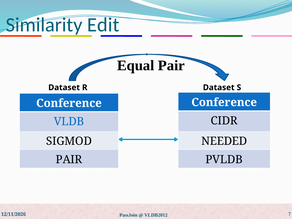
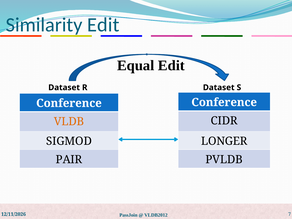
Equal Pair: Pair -> Edit (171, 66)
VLDB colour: blue -> orange (69, 122)
NEEDED: NEEDED -> LONGER (224, 141)
